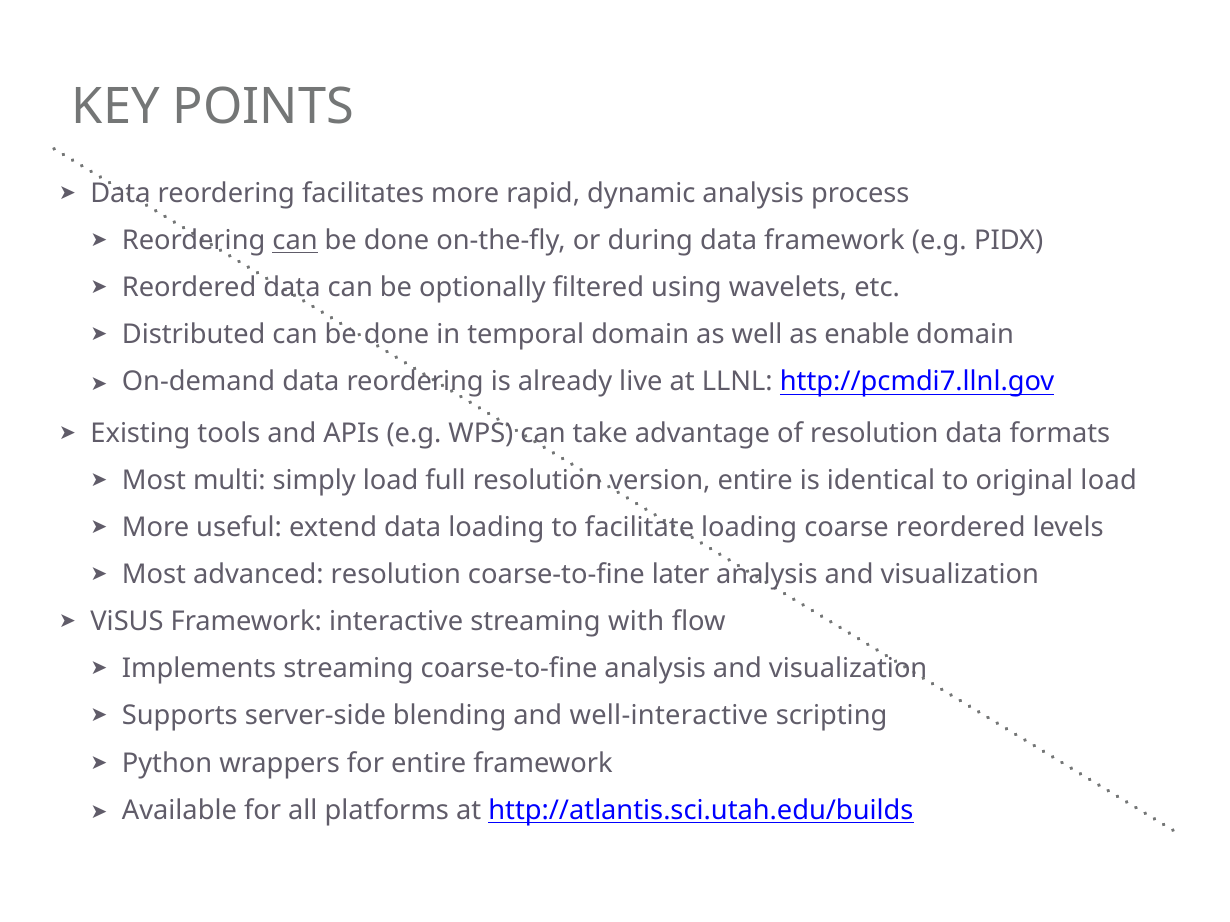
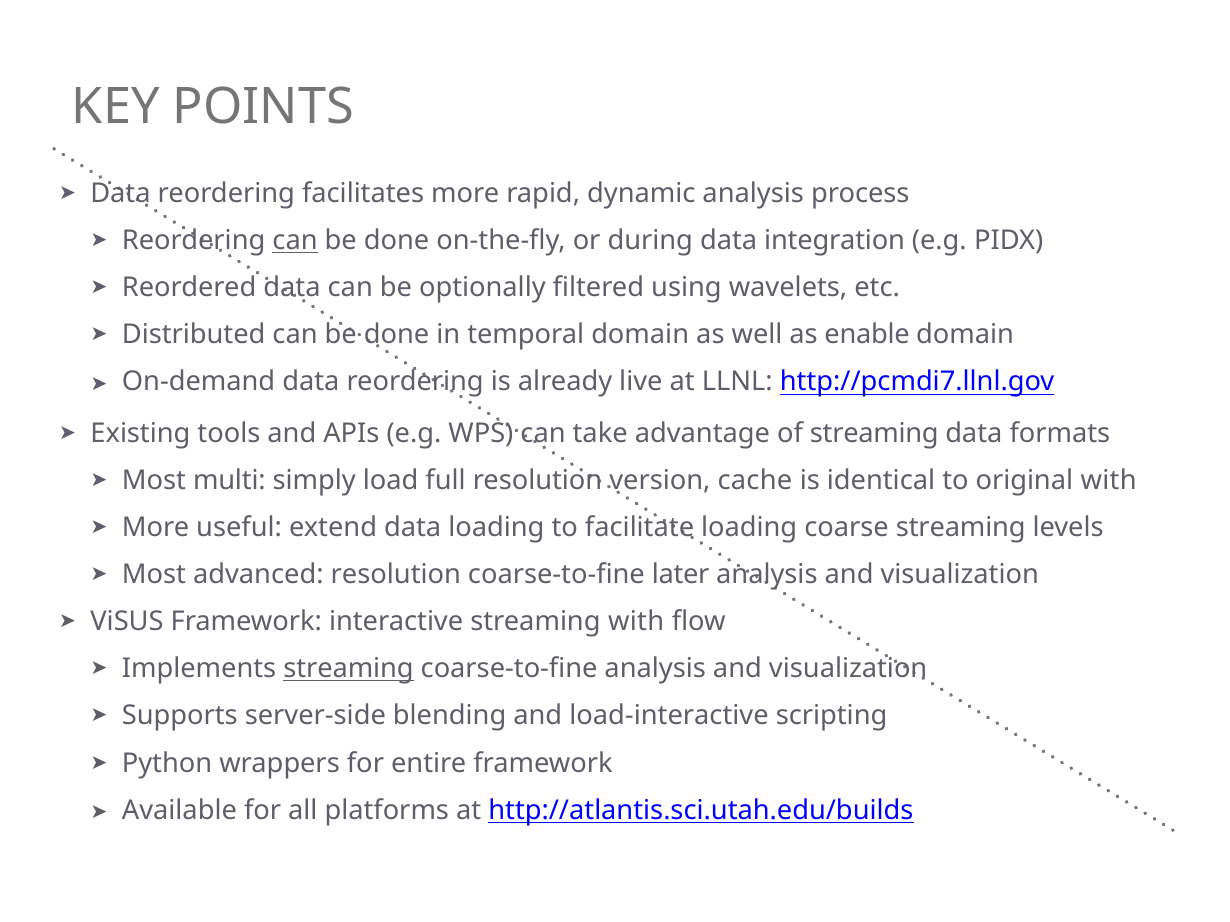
data framework: framework -> integration (835, 241)
of resolution: resolution -> streaming (874, 434)
version entire: entire -> cache (755, 481)
original load: load -> with (1109, 481)
coarse reordered: reordered -> streaming (961, 528)
streaming underline: none -> present (349, 669)
well-interactive: well-interactive -> load-interactive (669, 716)
